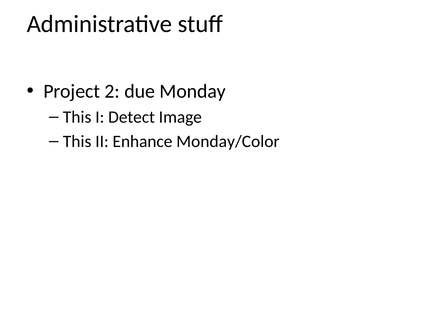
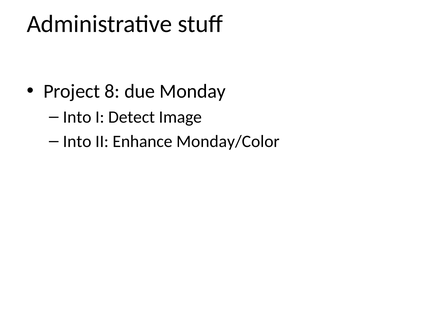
2: 2 -> 8 (112, 91)
This: This -> Into (77, 117)
This: This -> Into (77, 141)
